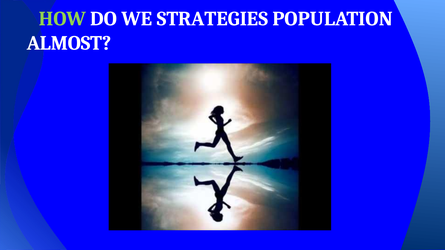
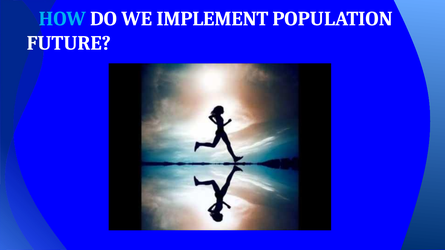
HOW colour: light green -> light blue (62, 19)
STRATEGIES: STRATEGIES -> IMPLEMENT (212, 19)
ALMOST: ALMOST -> FUTURE (69, 43)
